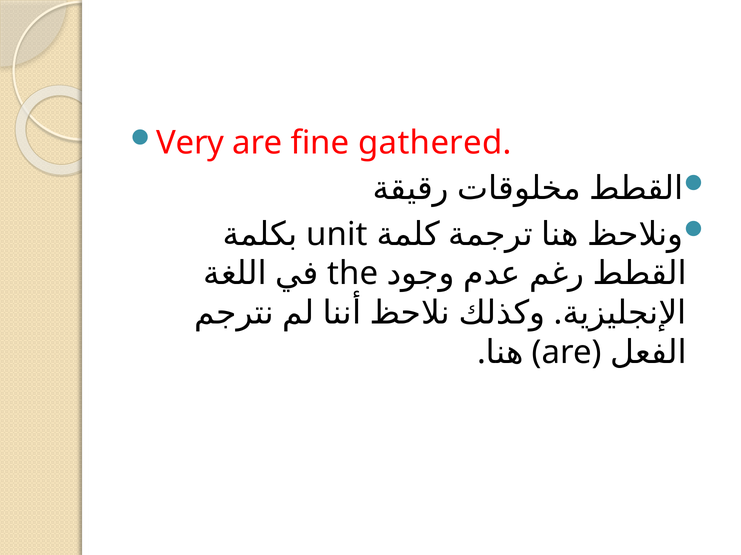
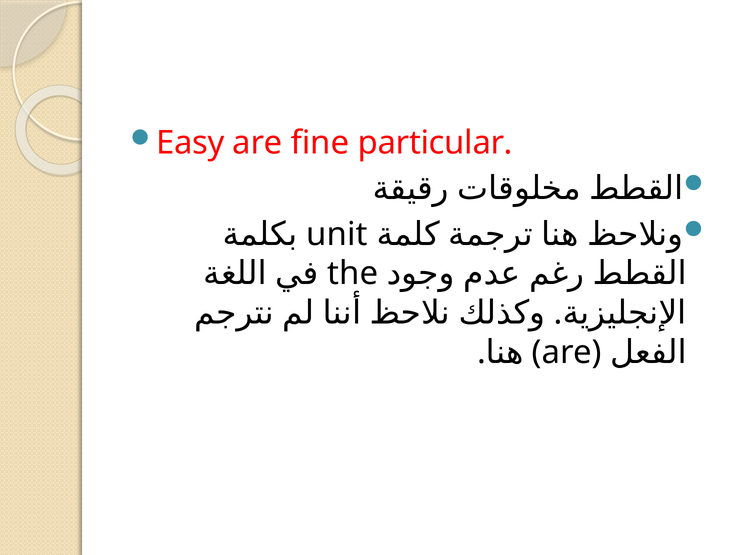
Very: Very -> Easy (190, 143)
gathered: gathered -> particular (435, 143)
